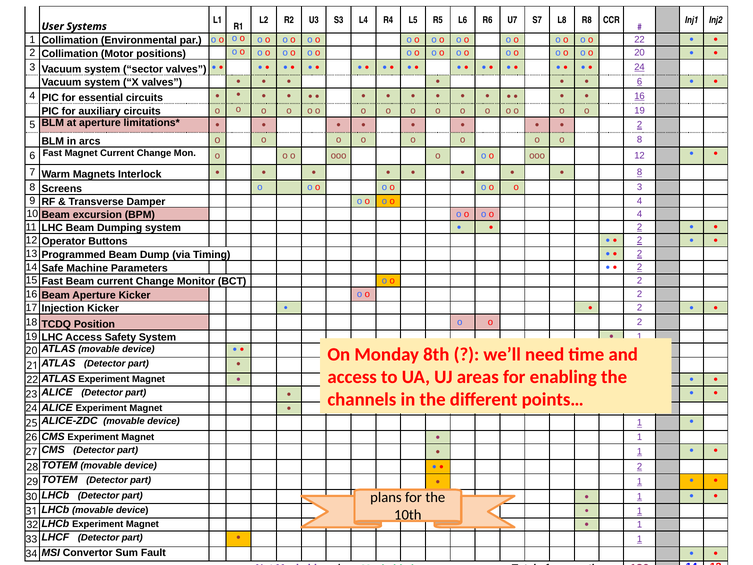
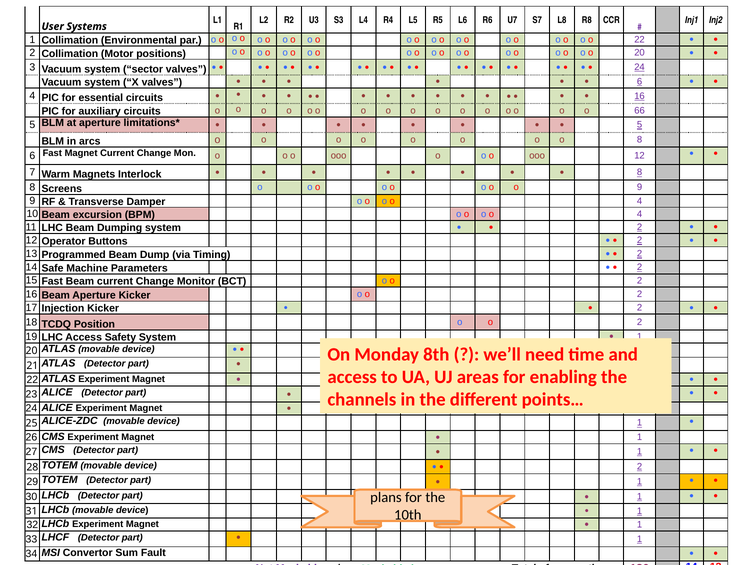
o 19: 19 -> 66 (640, 110)
2: 2 -> 5 (640, 125)
o 3: 3 -> 9 (640, 187)
